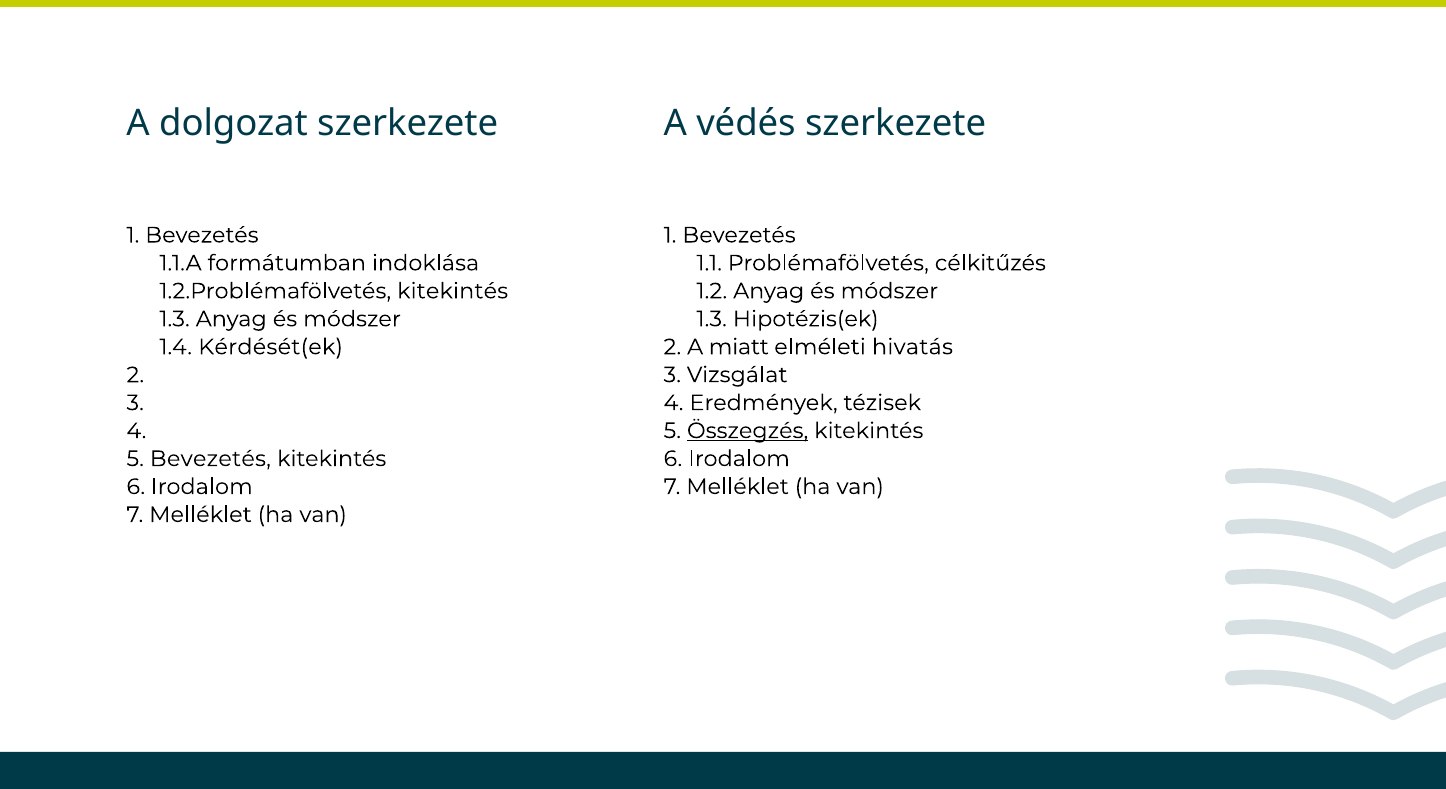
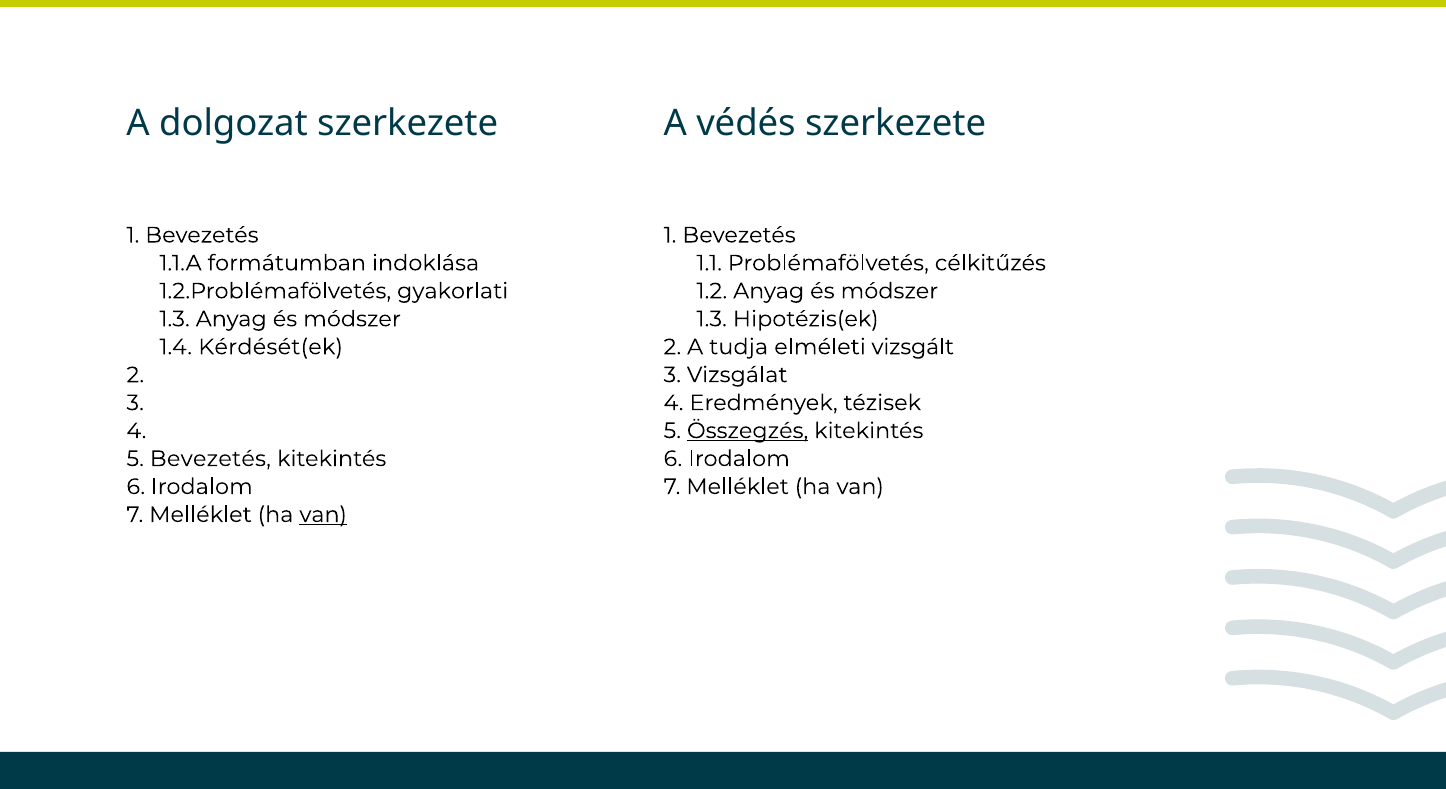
1.2.Problémafölvetés kitekintés: kitekintés -> gyakorlati (453, 291)
miatt: miatt -> tudja (739, 347)
hivatás: hivatás -> vizsgált (913, 347)
van underline: none -> present (323, 514)
